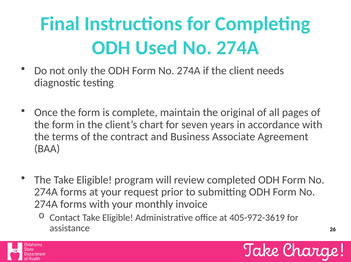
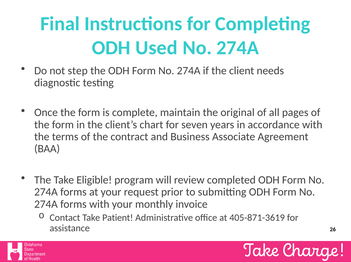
only: only -> step (78, 71)
Contact Take Eligible: Eligible -> Patient (118, 218)
405-972-3619: 405-972-3619 -> 405-871-3619 (257, 218)
